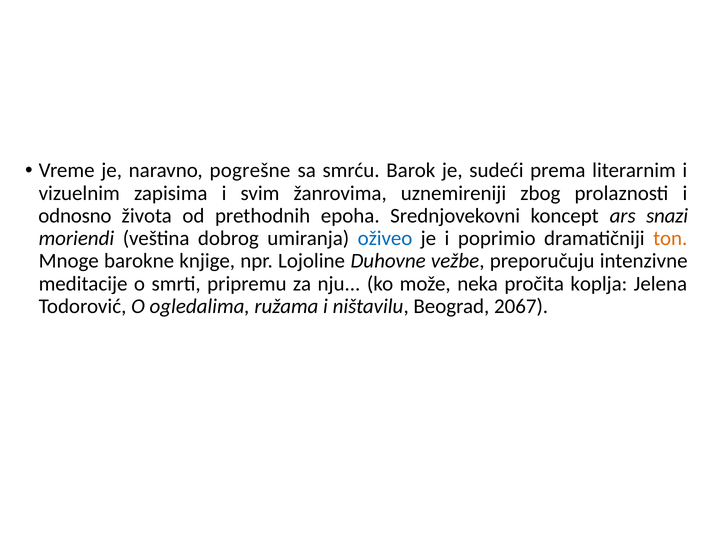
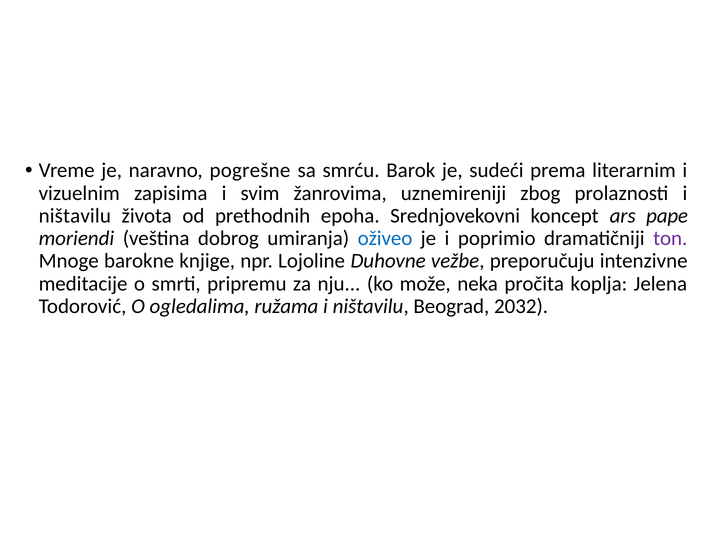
odnosno: odnosno -> ništavilu (75, 216)
snazi: snazi -> pape (667, 216)
ton colour: orange -> purple (670, 239)
2067: 2067 -> 2032 (521, 306)
